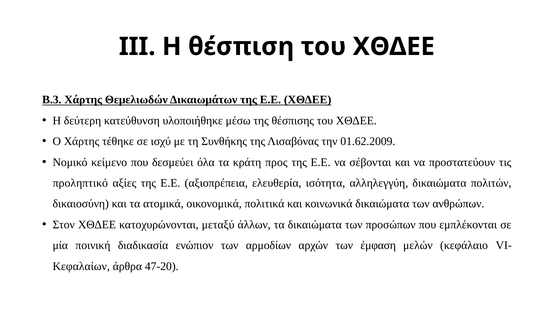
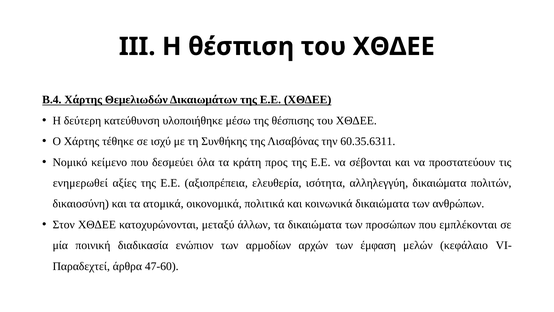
Β.3: Β.3 -> Β.4 (52, 100)
01.62.2009: 01.62.2009 -> 60.35.6311 (368, 141)
προληπτικό: προληπτικό -> ενημερωθεί (80, 183)
Κεφαλαίων: Κεφαλαίων -> Παραδεχτεί (81, 266)
47-20: 47-20 -> 47-60 (162, 266)
